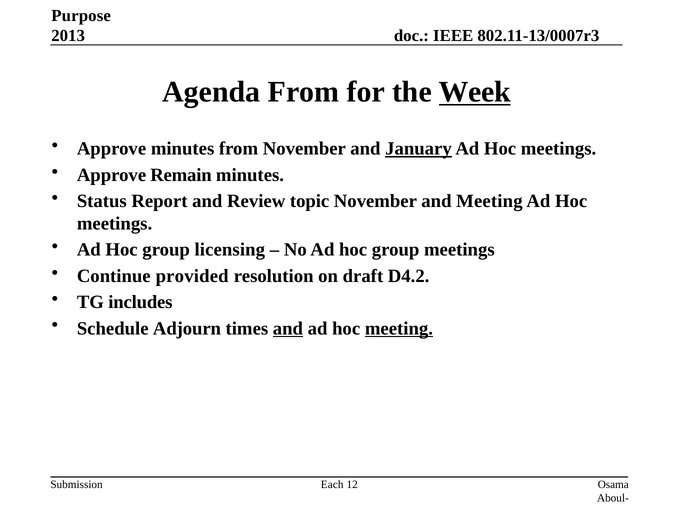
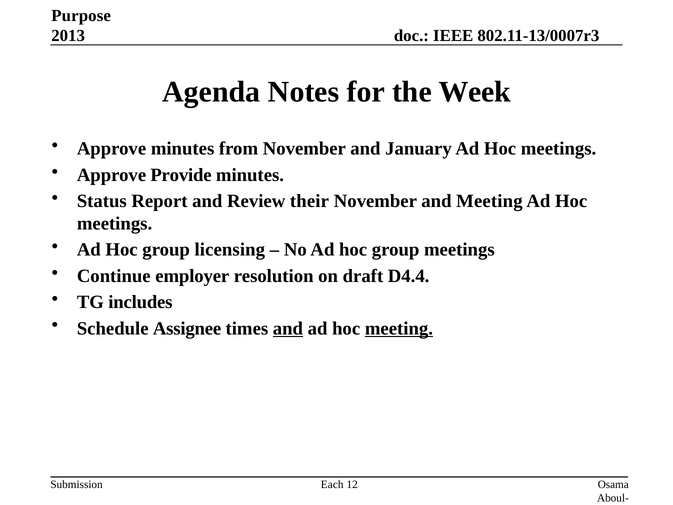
Agenda From: From -> Notes (304, 92)
Week underline: present -> none (475, 92)
January underline: present -> none (418, 149)
Remain: Remain -> Provide (181, 175)
topic: topic -> their (309, 201)
provided: provided -> employer (192, 276)
D4.2: D4.2 -> D4.4 (409, 276)
Adjourn: Adjourn -> Assignee (187, 328)
